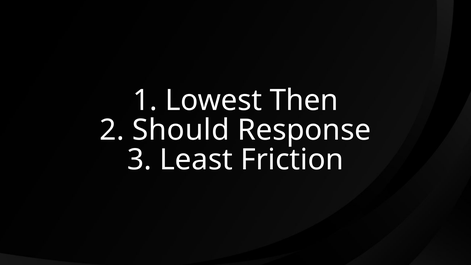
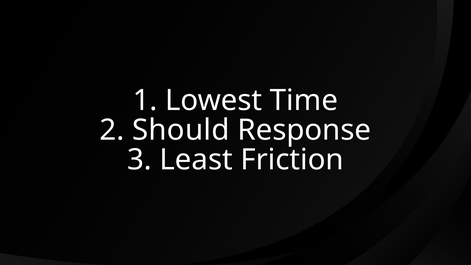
Then: Then -> Time (304, 100)
